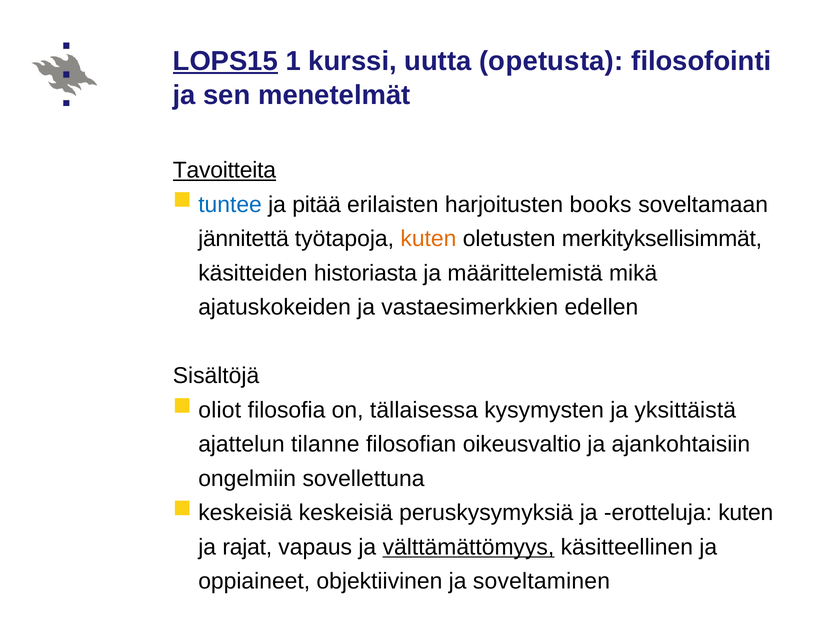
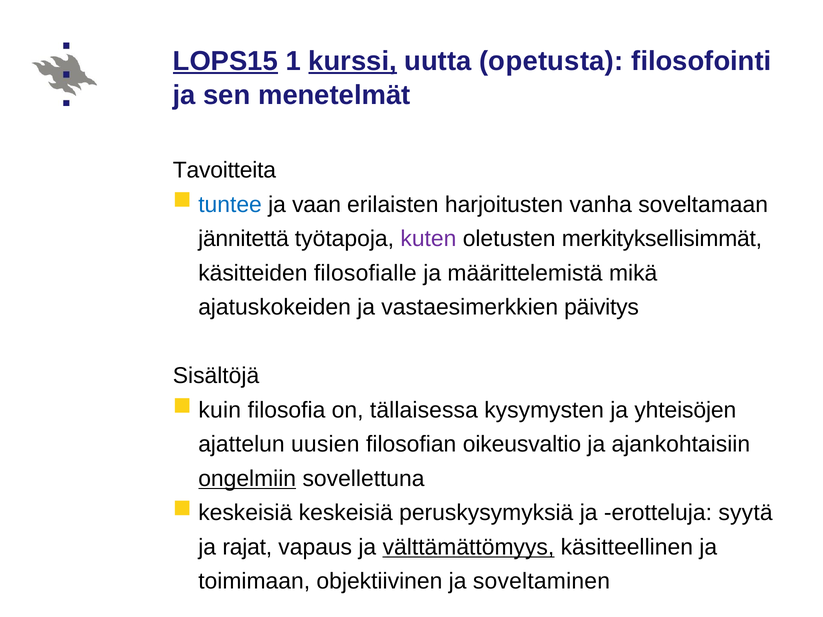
kurssi underline: none -> present (353, 61)
Tavoitteita underline: present -> none (224, 170)
pitää: pitää -> vaan (317, 205)
books: books -> vanha (601, 205)
kuten colour: orange -> purple (428, 239)
historiasta: historiasta -> filosofialle (365, 273)
edellen: edellen -> päivitys (602, 307)
oliot: oliot -> kuin (220, 410)
yksittäistä: yksittäistä -> yhteisöjen (685, 410)
tilanne: tilanne -> uusien (325, 445)
ongelmiin underline: none -> present (247, 479)
erotteluja kuten: kuten -> syytä (746, 513)
oppiaineet: oppiaineet -> toimimaan (254, 582)
